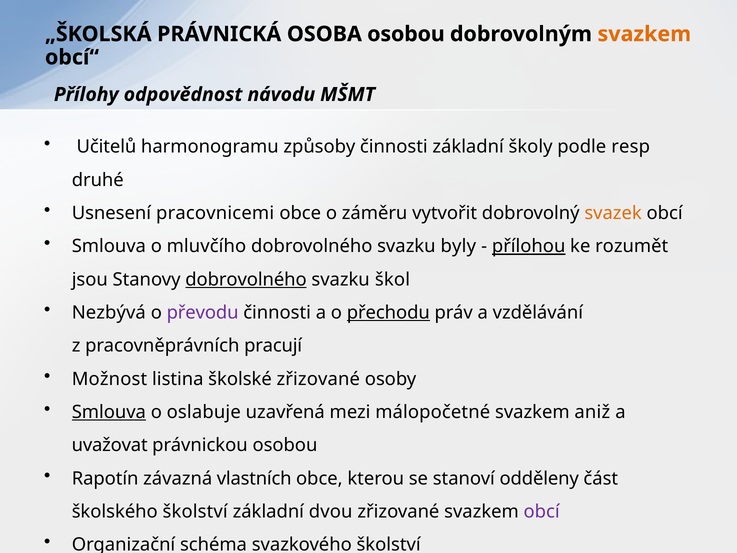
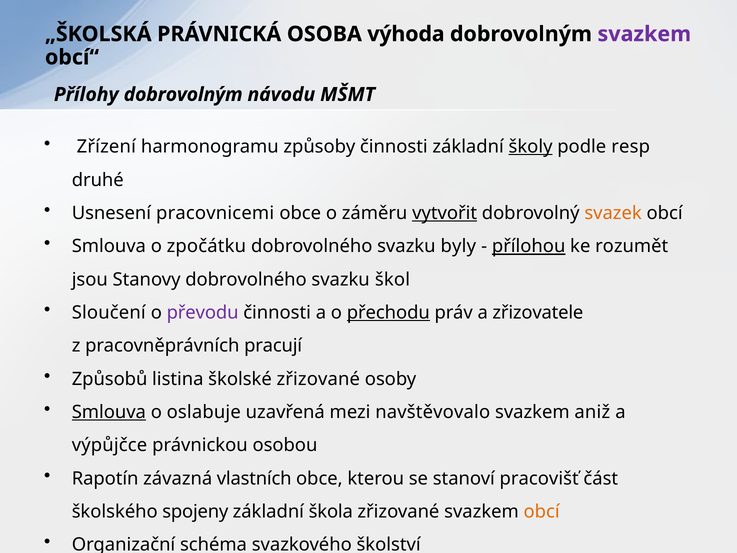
OSOBA osobou: osobou -> výhoda (406, 34)
svazkem colour: orange -> purple (644, 34)
Přílohy odpovědnost: odpovědnost -> dobrovolným (183, 94)
Učitelů: Učitelů -> Zřízení (106, 147)
školy underline: none -> present (531, 147)
vytvořit underline: none -> present (445, 213)
mluvčího: mluvčího -> zpočátku (206, 246)
dobrovolného underline: present -> none (246, 279)
Nezbývá: Nezbývá -> Sloučení (109, 313)
vzdělávání: vzdělávání -> zřizovatele (538, 313)
Možnost: Možnost -> Způsobů (110, 379)
málopočetné: málopočetné -> navštěvovalo (433, 412)
uvažovat: uvažovat -> výpůjčce (110, 445)
odděleny: odděleny -> pracovišť (539, 478)
školského školství: školství -> spojeny (195, 512)
dvou: dvou -> škola (331, 512)
obcí colour: purple -> orange (542, 512)
